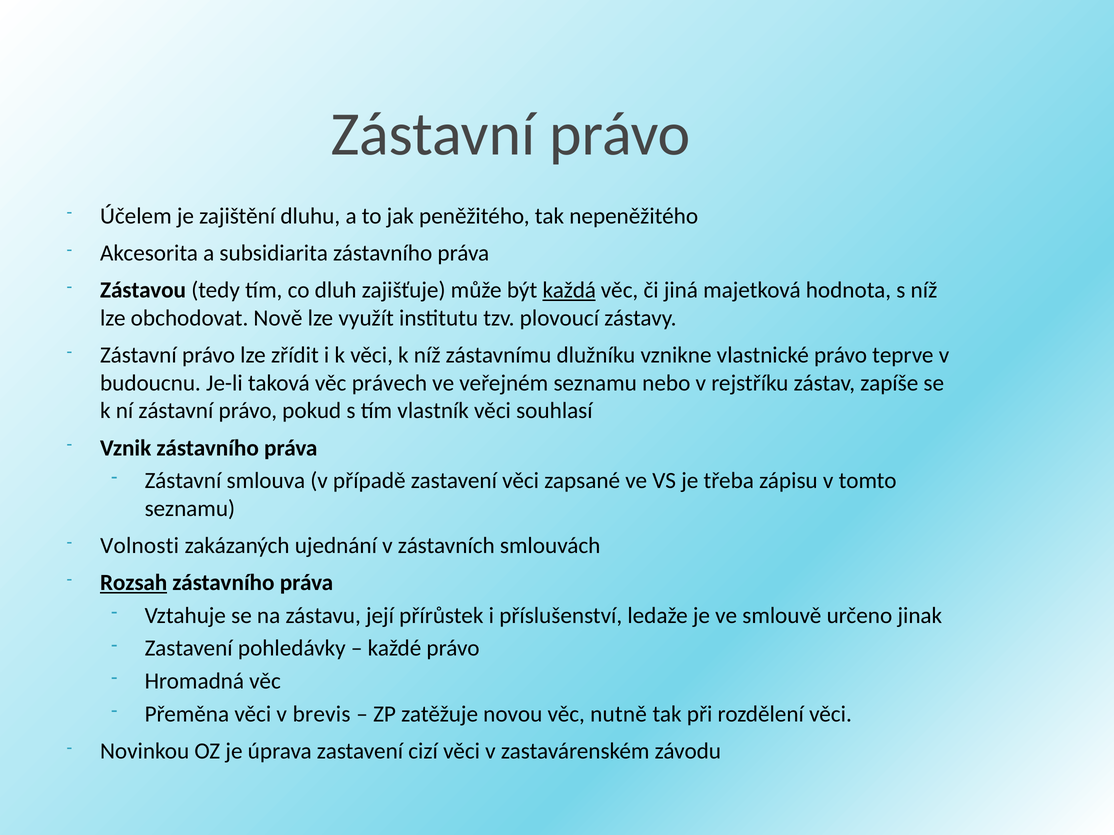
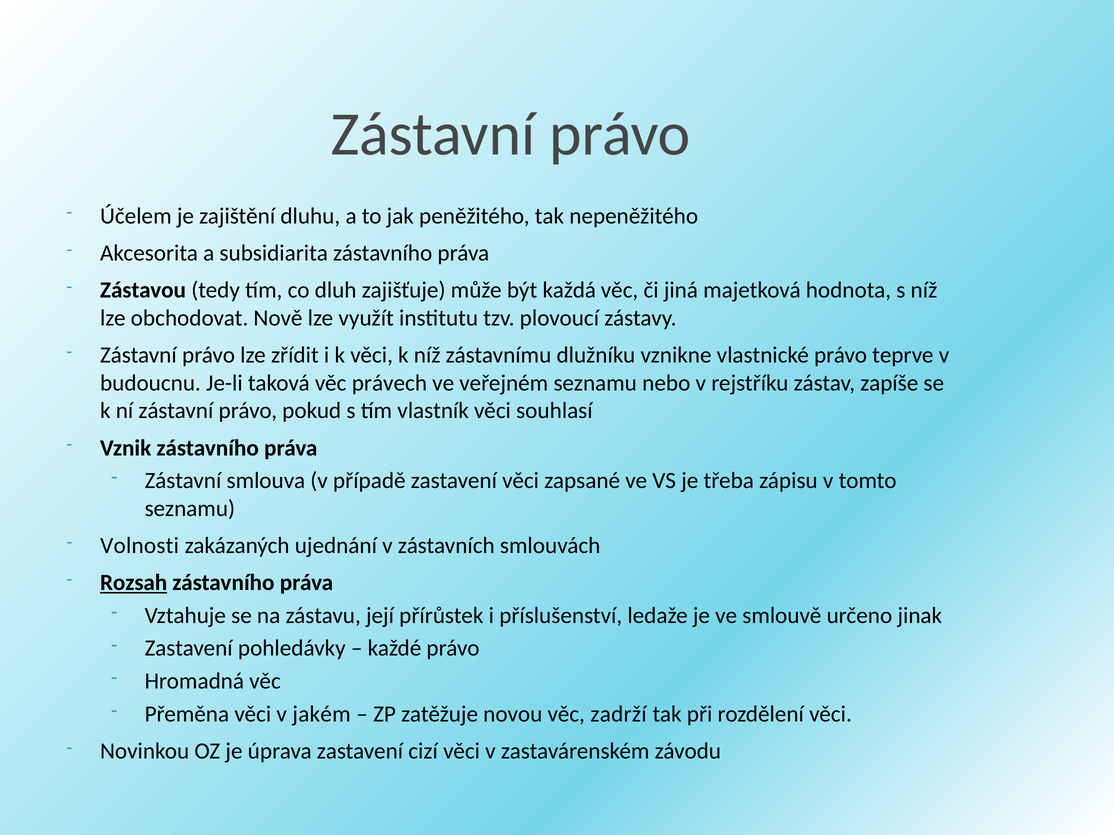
každá underline: present -> none (569, 290)
brevis: brevis -> jakém (322, 714)
nutně: nutně -> zadrží (619, 714)
